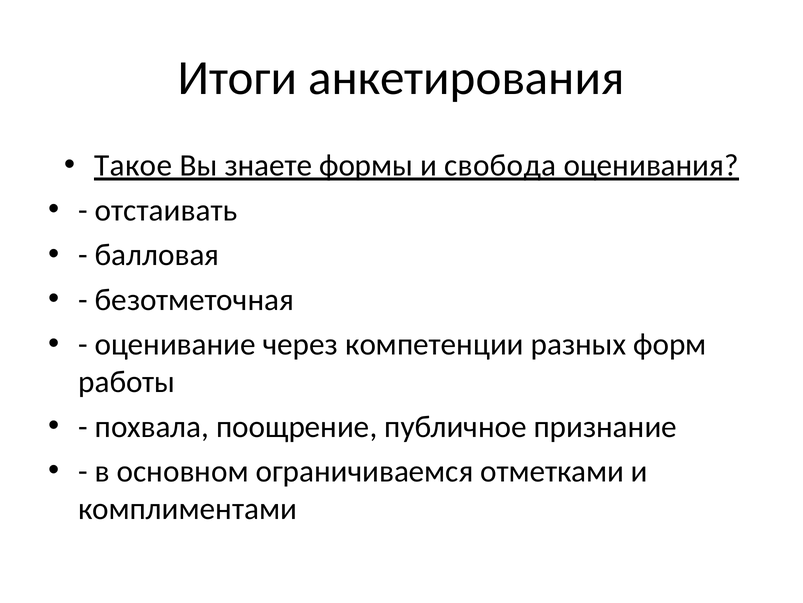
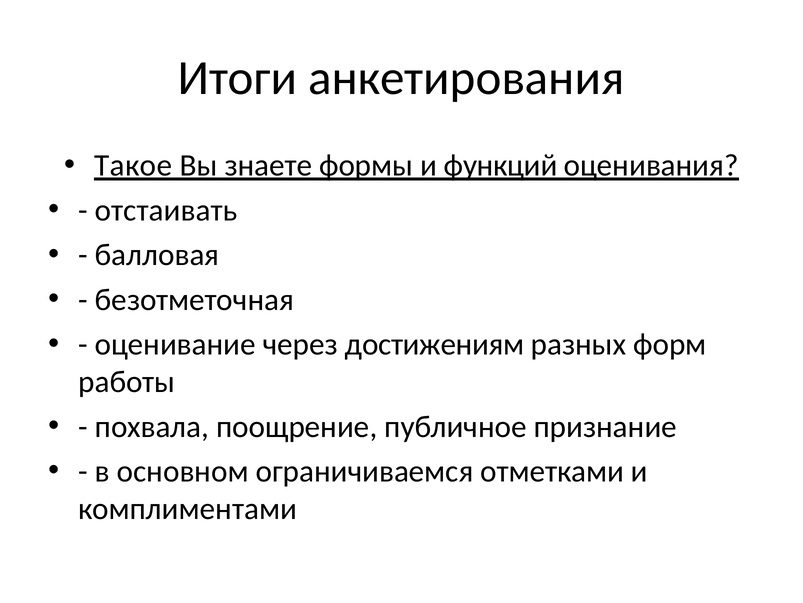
свобода: свобода -> функций (501, 165)
компетенции: компетенции -> достижениям (435, 344)
